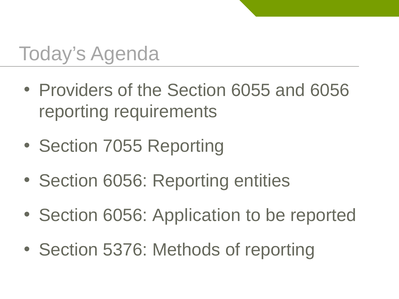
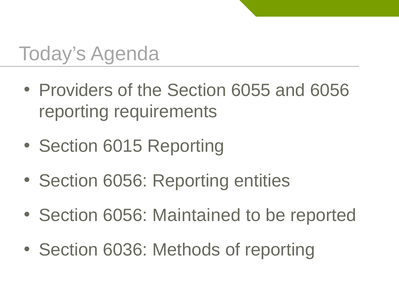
7055: 7055 -> 6015 (123, 146)
Application: Application -> Maintained (197, 215)
5376: 5376 -> 6036 (125, 250)
